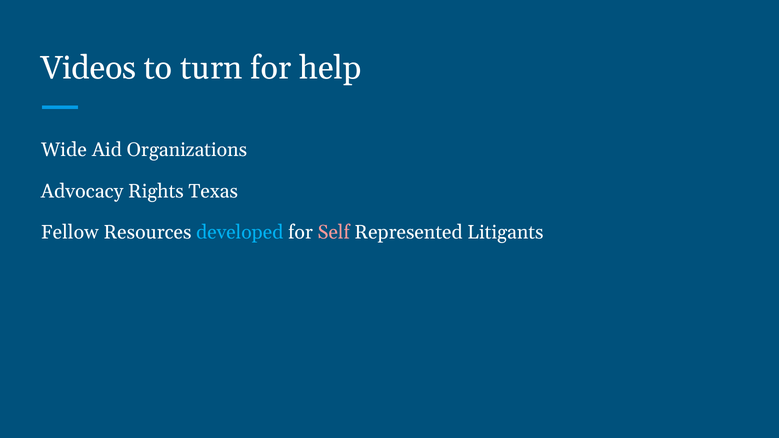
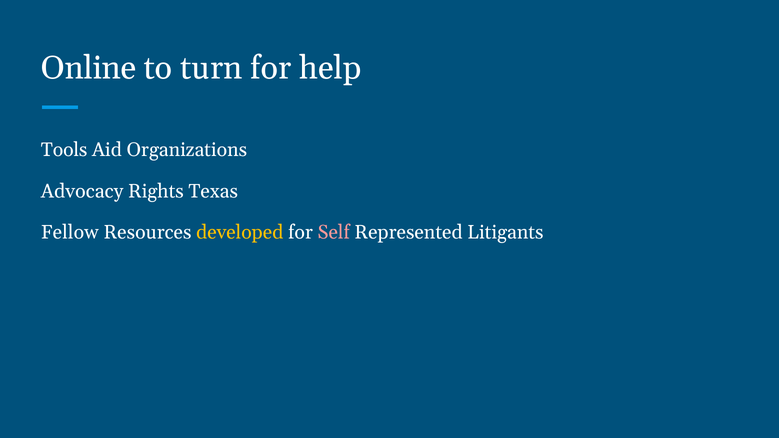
Videos: Videos -> Online (89, 68)
Wide: Wide -> Tools (64, 150)
developed colour: light blue -> yellow (240, 233)
